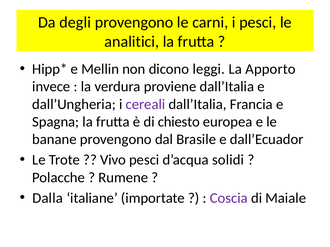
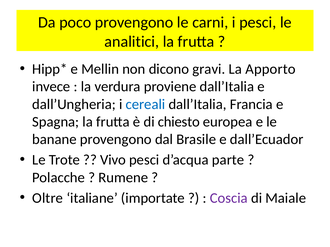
degli: degli -> poco (75, 22)
leggi: leggi -> gravi (209, 69)
cereali colour: purple -> blue (145, 104)
solidi: solidi -> parte (228, 160)
Dalla: Dalla -> Oltre (48, 198)
